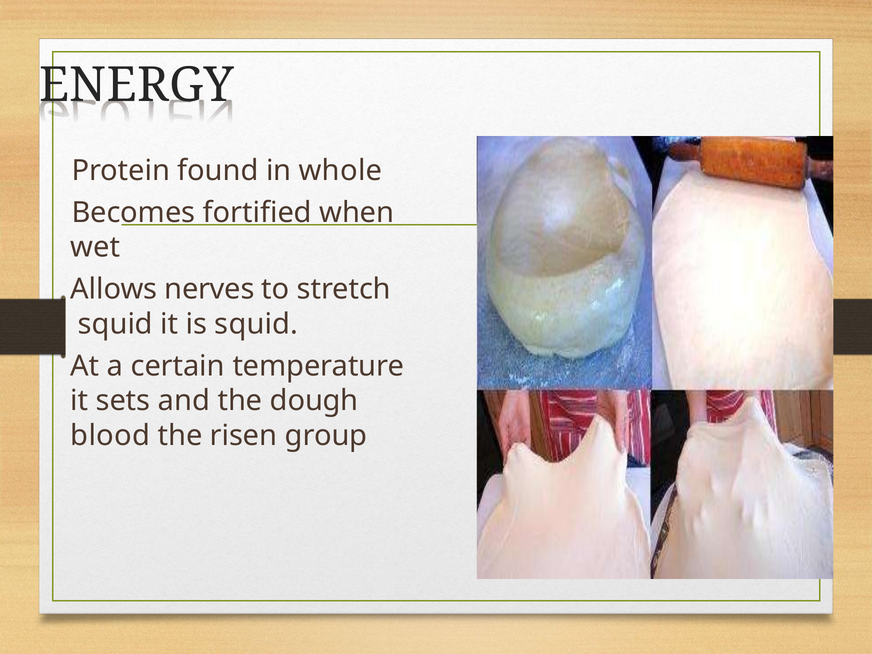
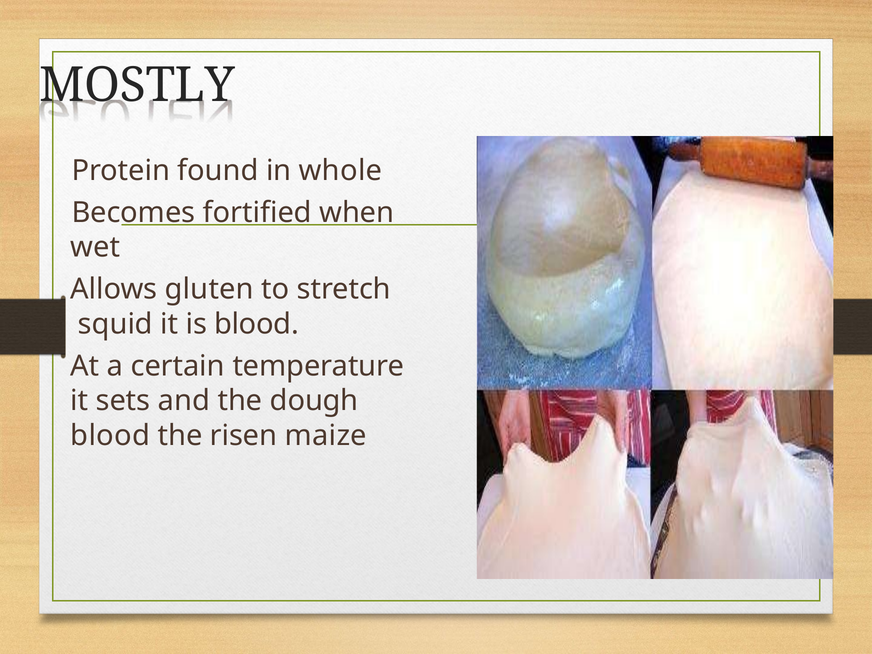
ENERGY: ENERGY -> MOSTLY (137, 85)
nerves: nerves -> gluten (209, 289)
is squid: squid -> blood (256, 324)
group: group -> maize (326, 436)
